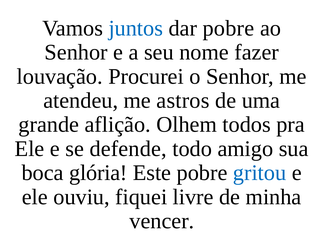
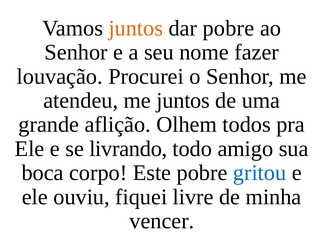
juntos colour: blue -> orange (136, 28)
me astros: astros -> juntos (183, 100)
defende: defende -> livrando (128, 149)
glória: glória -> corpo (98, 173)
